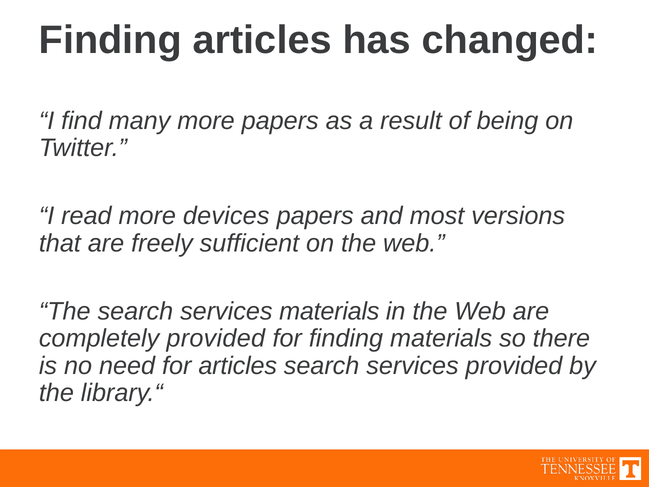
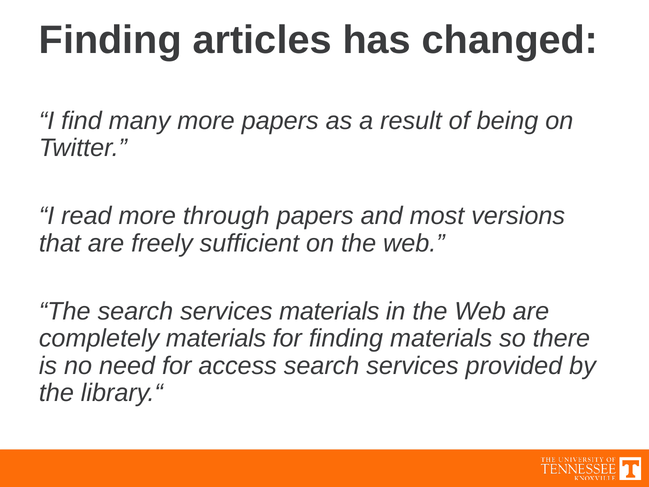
devices: devices -> through (226, 216)
completely provided: provided -> materials (216, 338)
for articles: articles -> access (238, 366)
